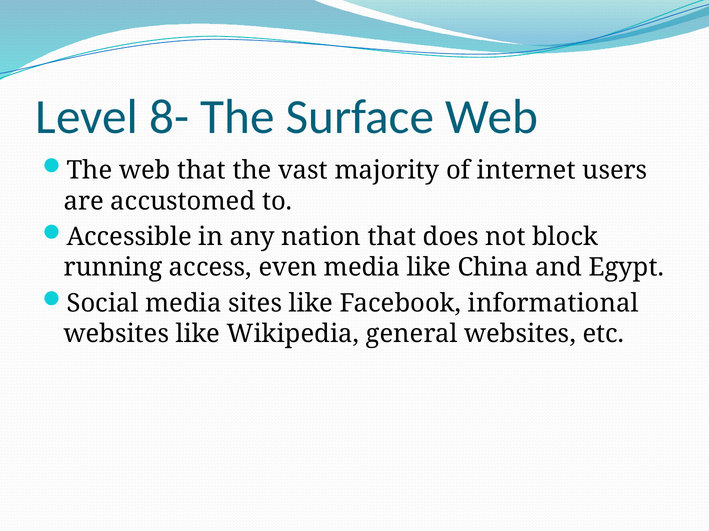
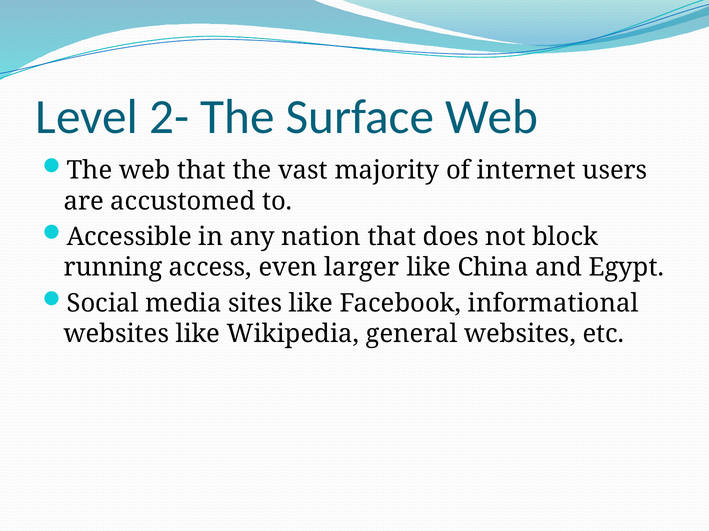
8-: 8- -> 2- (169, 117)
even media: media -> larger (362, 268)
